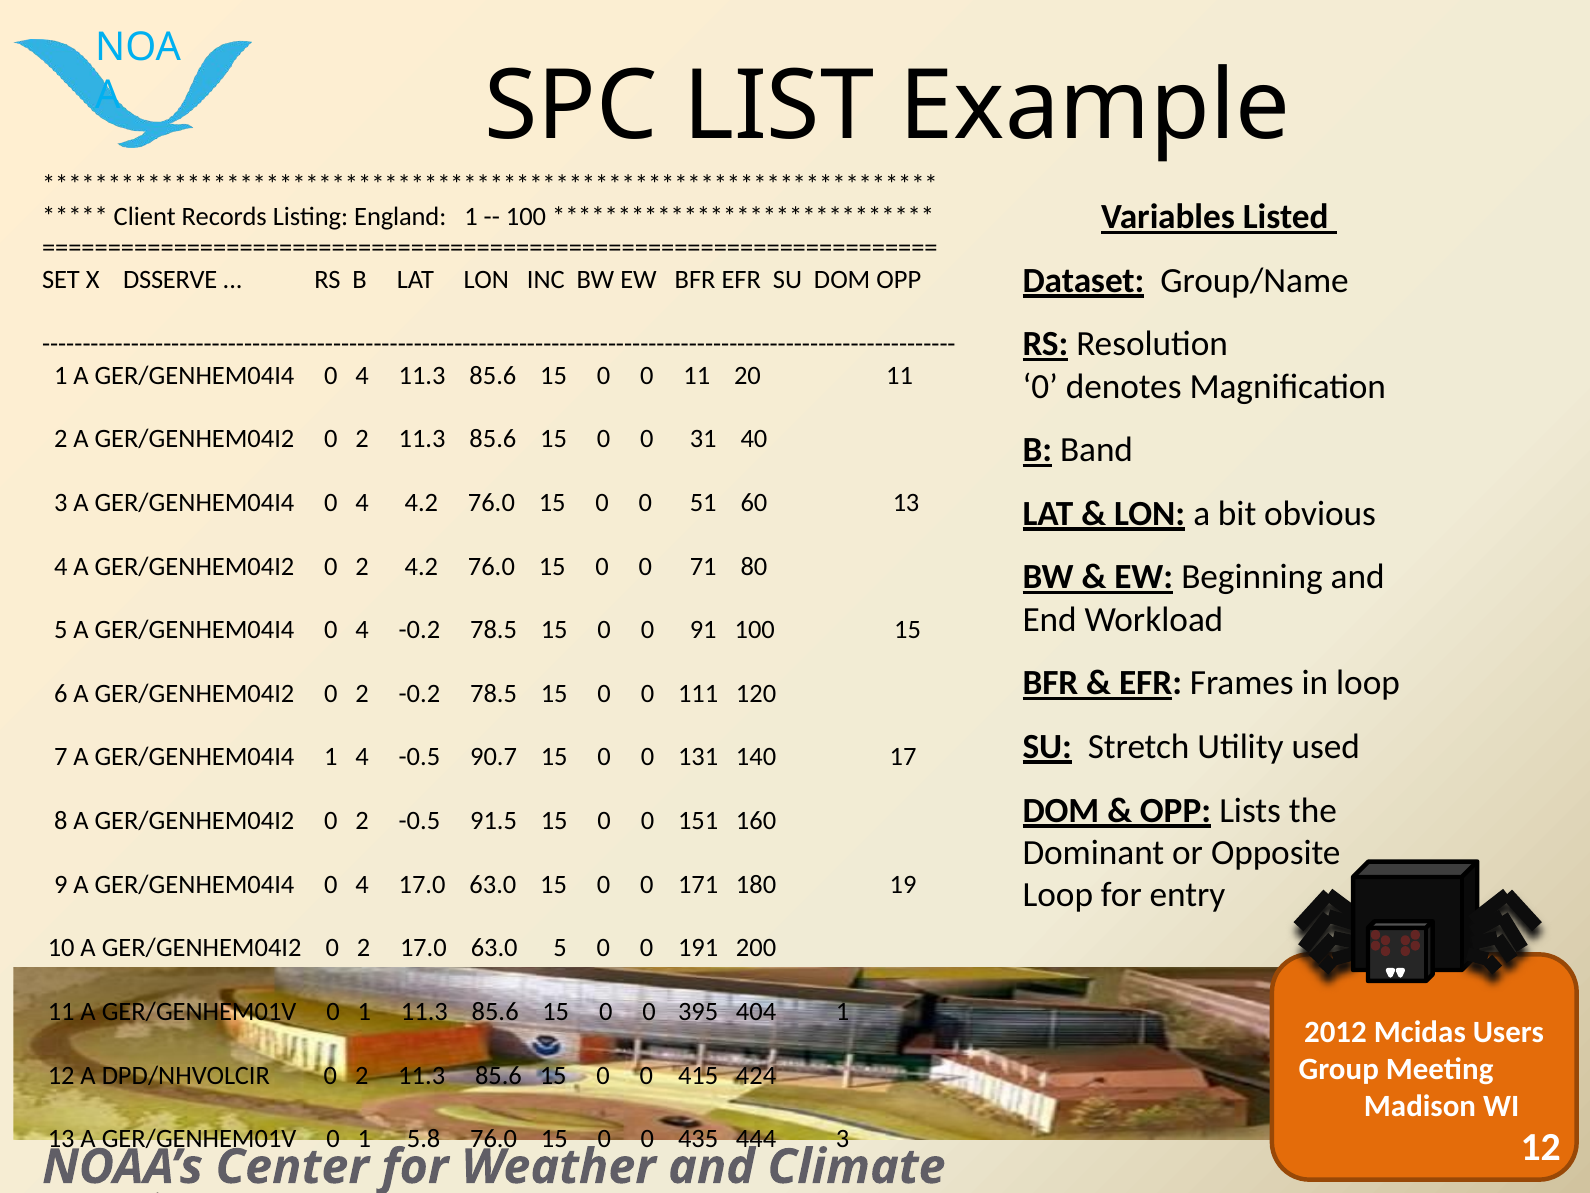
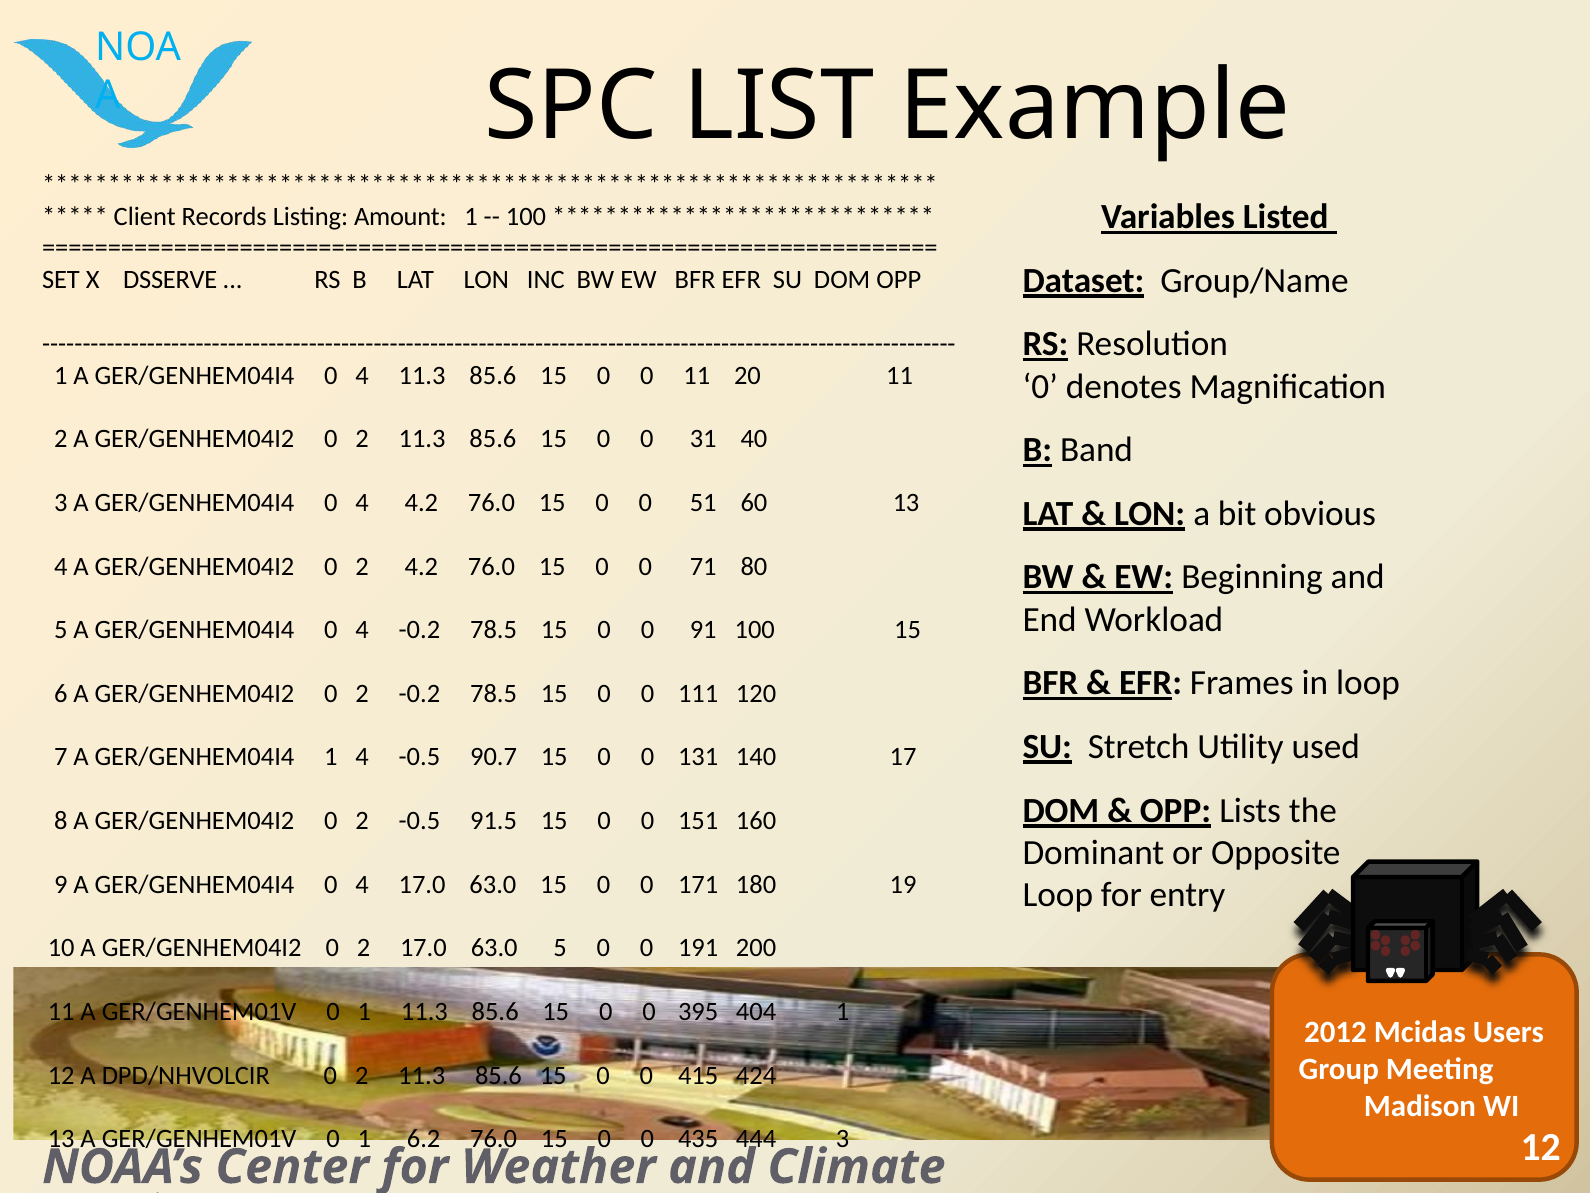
England: England -> Amount (400, 216)
5.8: 5.8 -> 6.2 (424, 1139)
